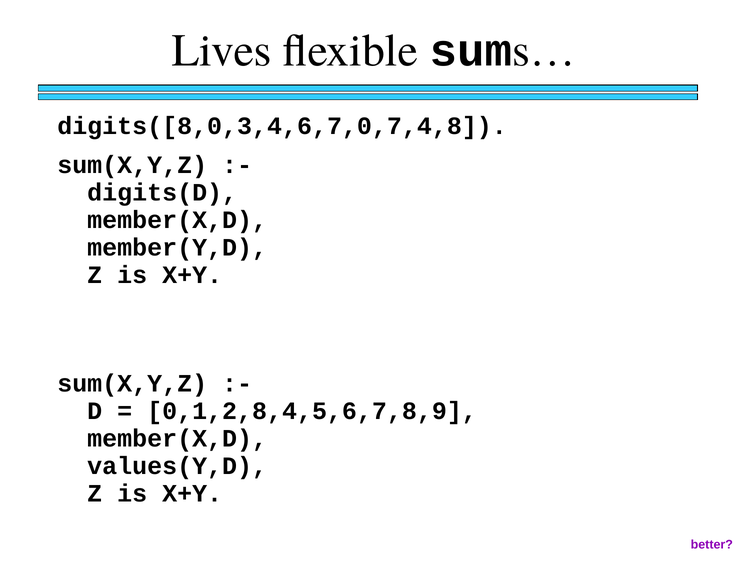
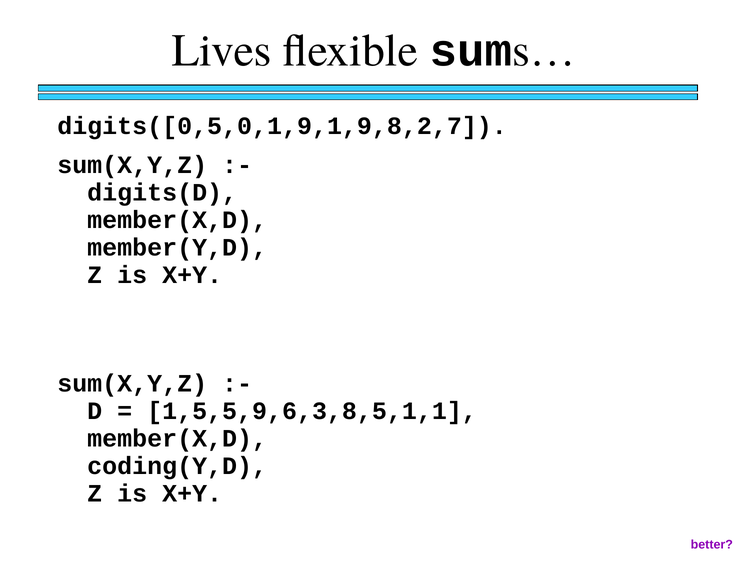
digits([8,0,3,4,6,7,0,7,4,8: digits([8,0,3,4,6,7,0,7,4,8 -> digits([0,5,0,1,9,1,9,8,2,7 (282, 126)
0,1,2,8,4,5,6,7,8,9: 0,1,2,8,4,5,6,7,8,9 -> 1,5,5,9,6,3,8,5,1,1 (312, 411)
values(Y,D: values(Y,D -> coding(Y,D (177, 466)
